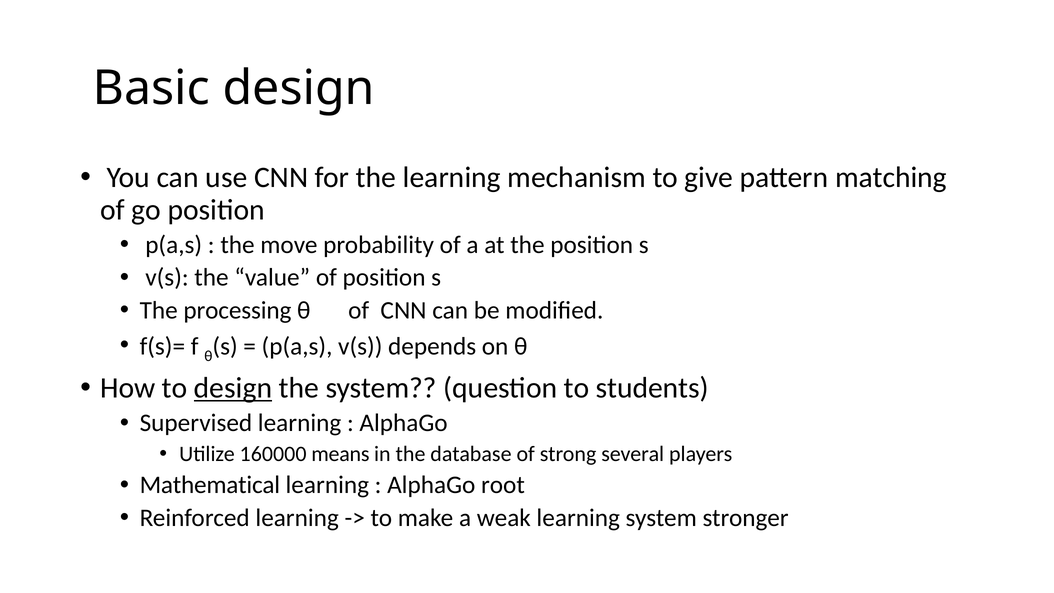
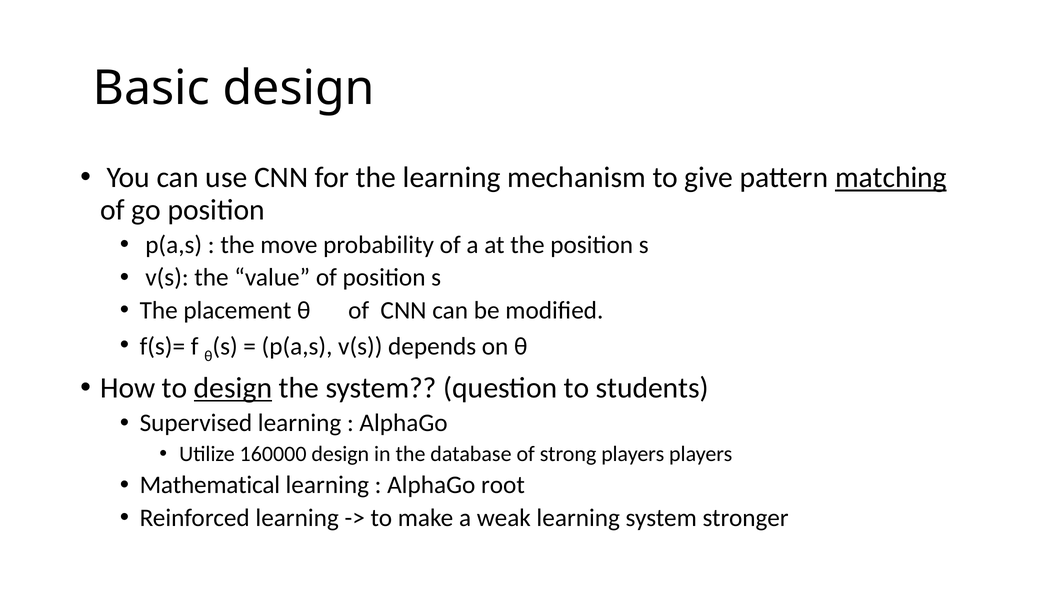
matching underline: none -> present (891, 178)
processing: processing -> placement (237, 310)
160000 means: means -> design (340, 454)
strong several: several -> players (633, 454)
